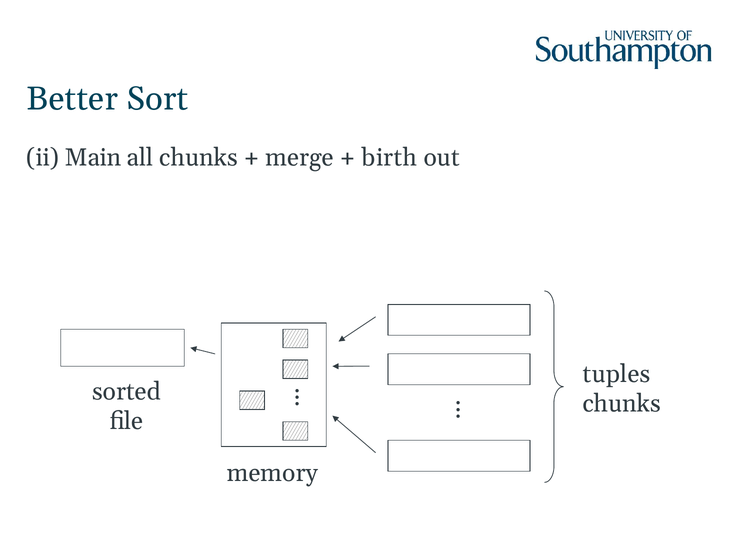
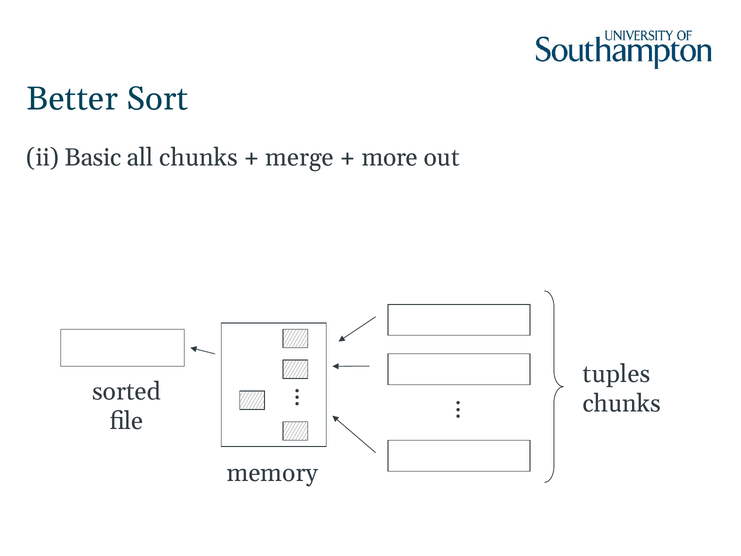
Main: Main -> Basic (93, 157)
birth: birth -> more (390, 157)
